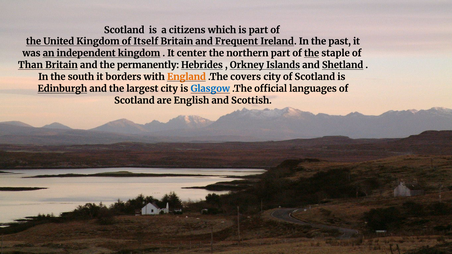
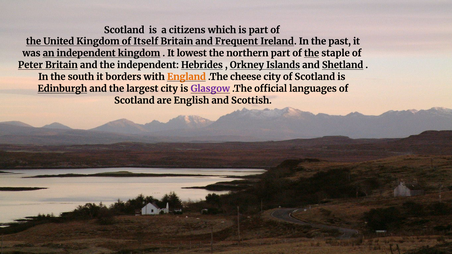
center: center -> lowest (192, 53)
Than: Than -> Peter (30, 65)
the permanently: permanently -> independent (148, 65)
covers: covers -> cheese (246, 77)
Glasgow colour: blue -> purple (210, 89)
